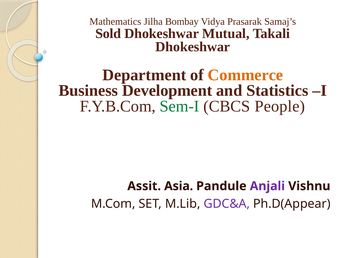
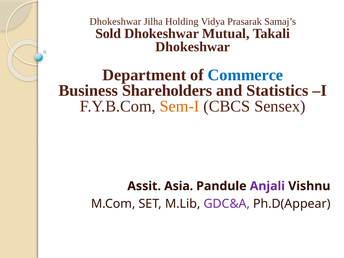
Mathematics: Mathematics -> Dhokeshwar (115, 22)
Bombay: Bombay -> Holding (182, 22)
Commerce colour: orange -> blue (245, 75)
Development: Development -> Shareholders (167, 91)
Sem-I colour: green -> orange (180, 106)
People: People -> Sensex (280, 106)
